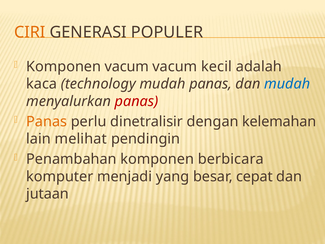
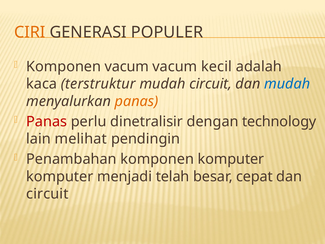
technology: technology -> terstruktur (98, 84)
mudah panas: panas -> circuit (211, 84)
panas colour: red -> orange (137, 101)
Panas colour: orange -> red (47, 121)
kelemahan: kelemahan -> technology (279, 121)
komponen berbicara: berbicara -> komputer (231, 159)
yang: yang -> telah (173, 176)
jutaan: jutaan -> circuit (47, 194)
